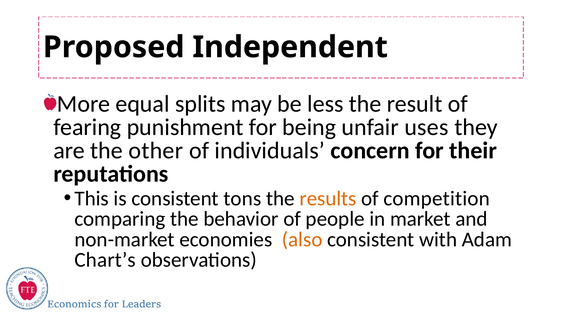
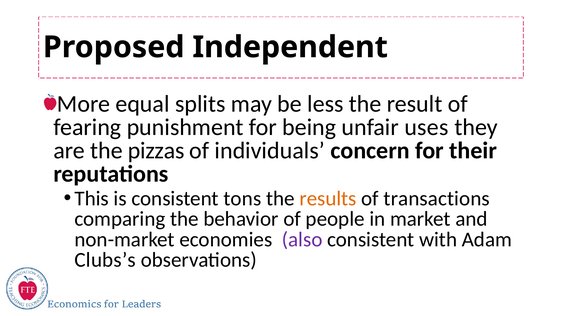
other: other -> pizzas (156, 151)
competition: competition -> transactions (437, 199)
also colour: orange -> purple (302, 240)
Chart’s: Chart’s -> Clubs’s (105, 260)
